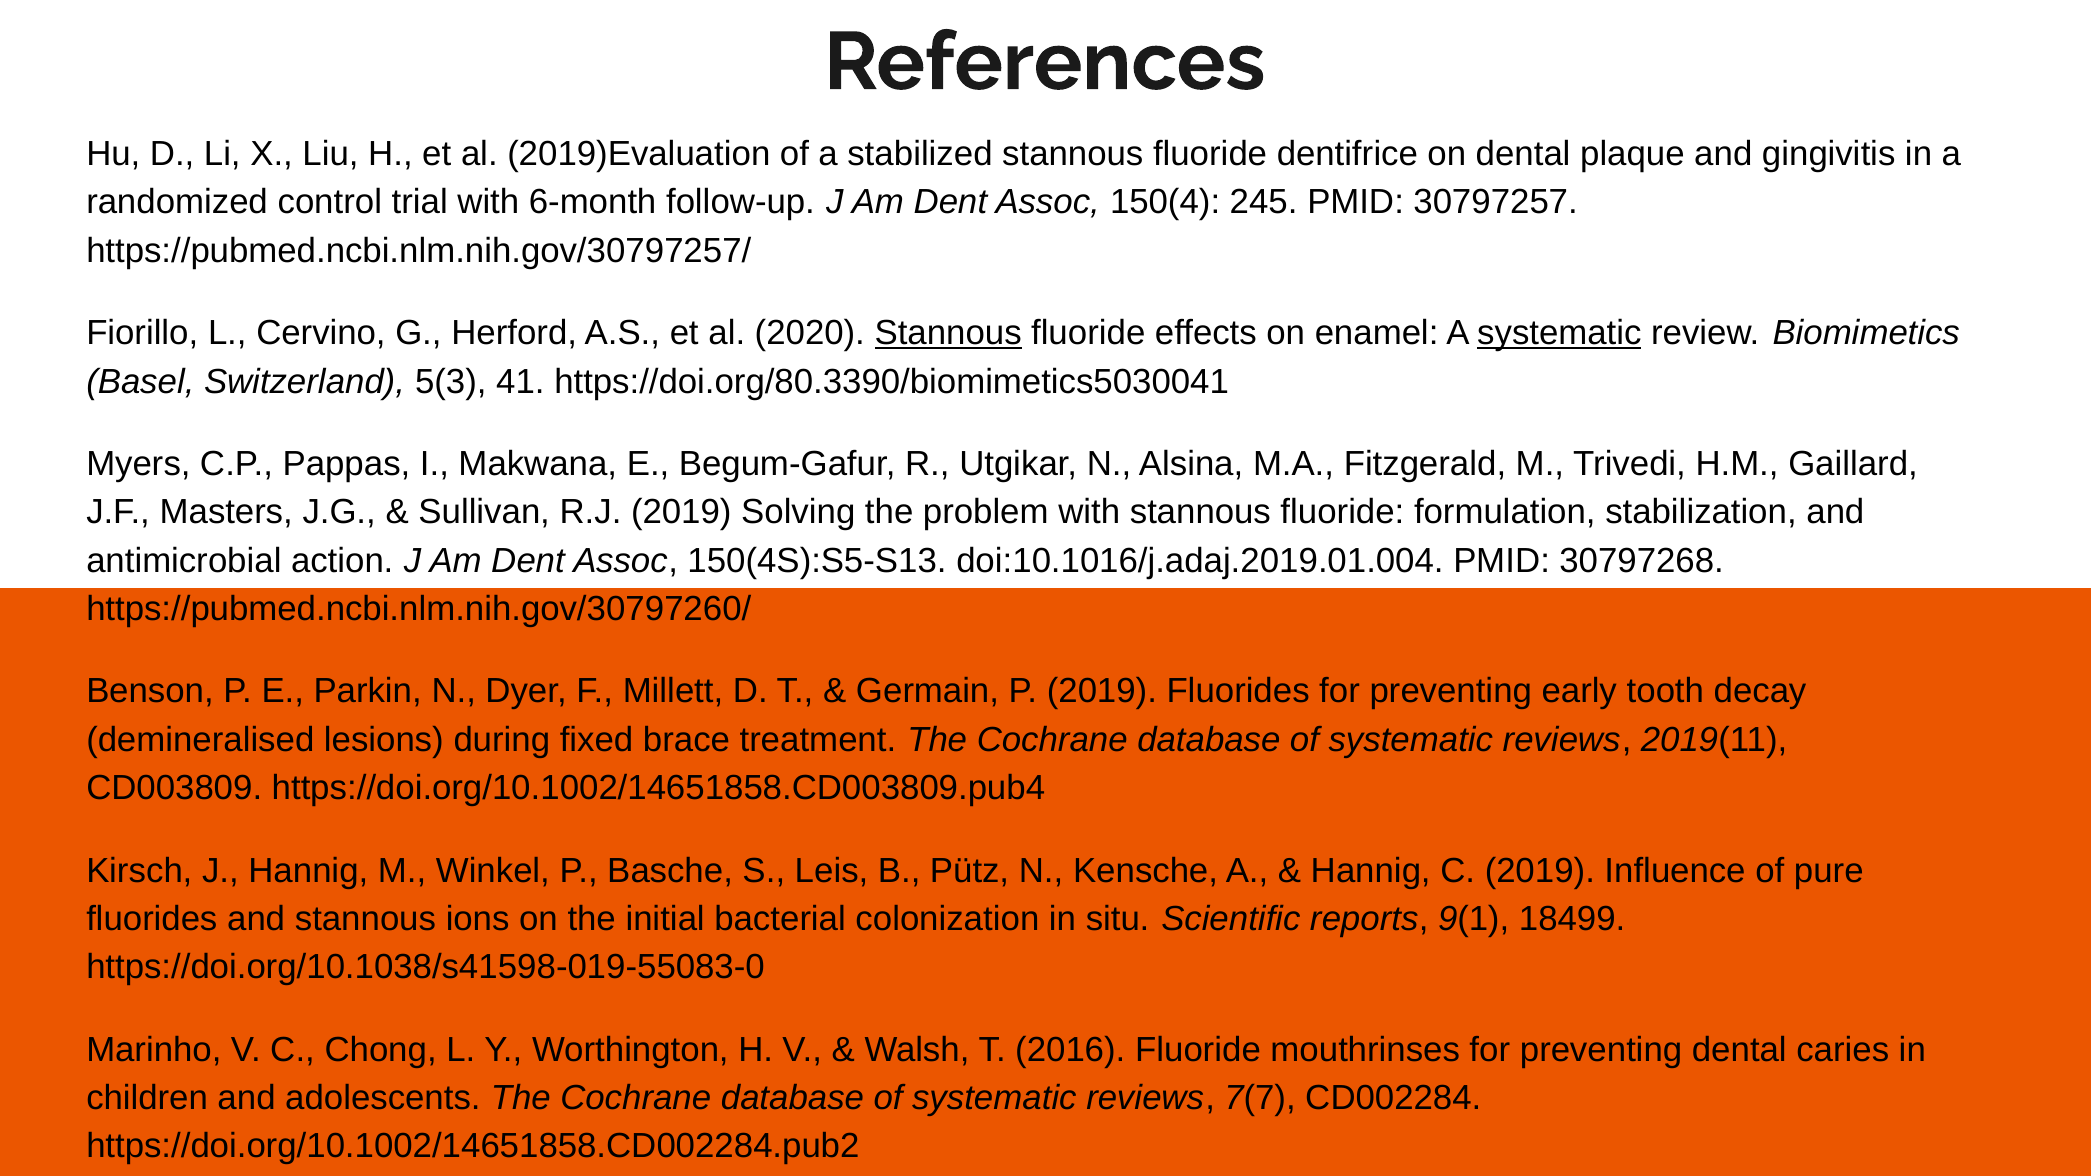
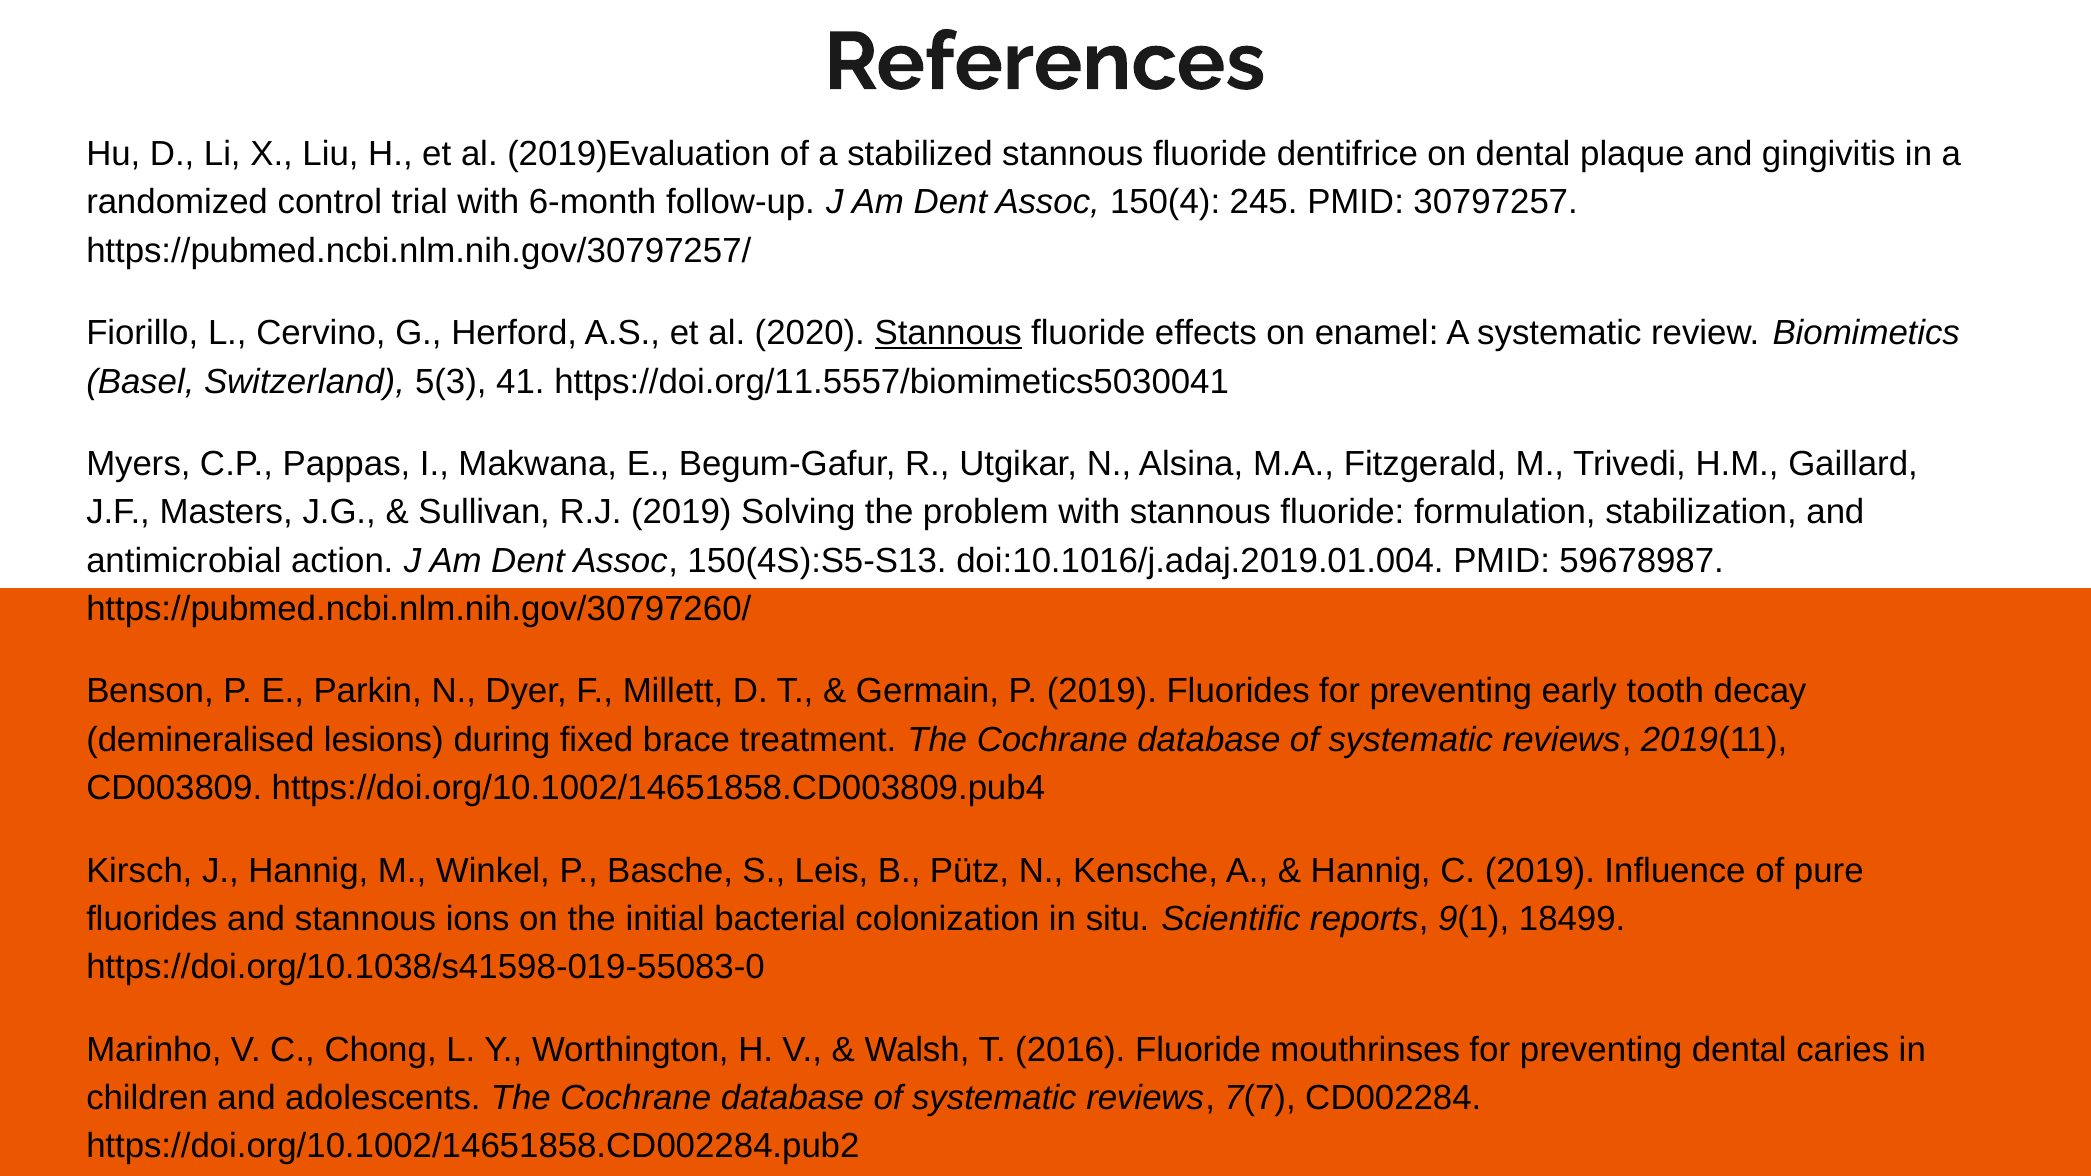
systematic underline: present -> none (1559, 334)
https://doi.org/80.3390/biomimetics5030041: https://doi.org/80.3390/biomimetics5030041 -> https://doi.org/11.5557/biomimetics5030041 (892, 382)
30797268: 30797268 -> 59678987 (1642, 561)
